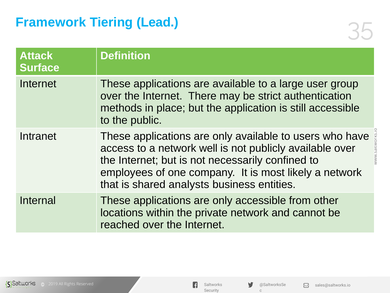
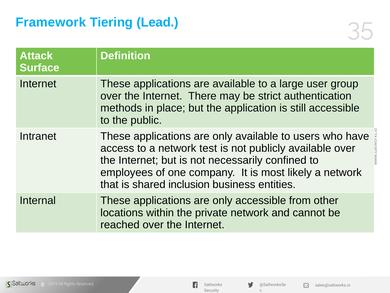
well: well -> test (208, 148)
analysts: analysts -> inclusion (189, 184)
